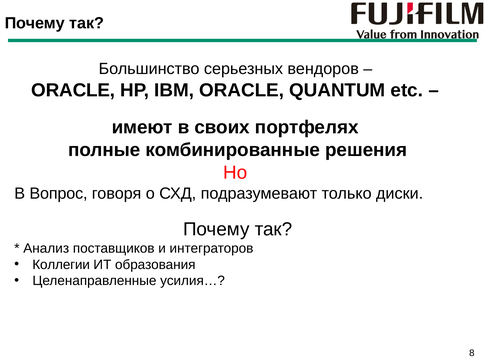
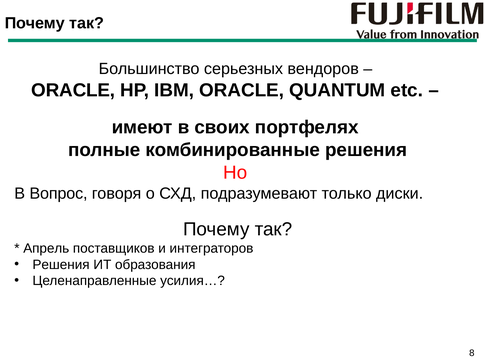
Анализ: Анализ -> Апрель (46, 248)
Коллегии: Коллегии -> Решения (61, 264)
